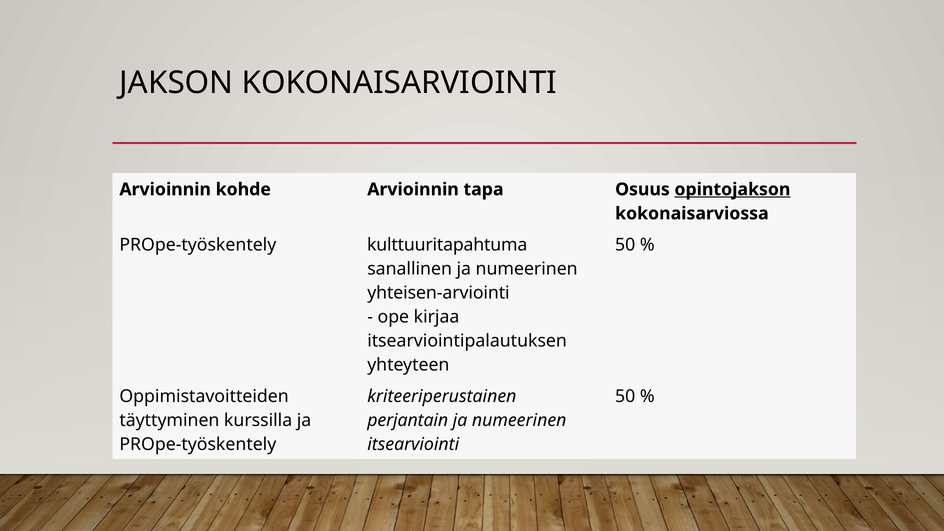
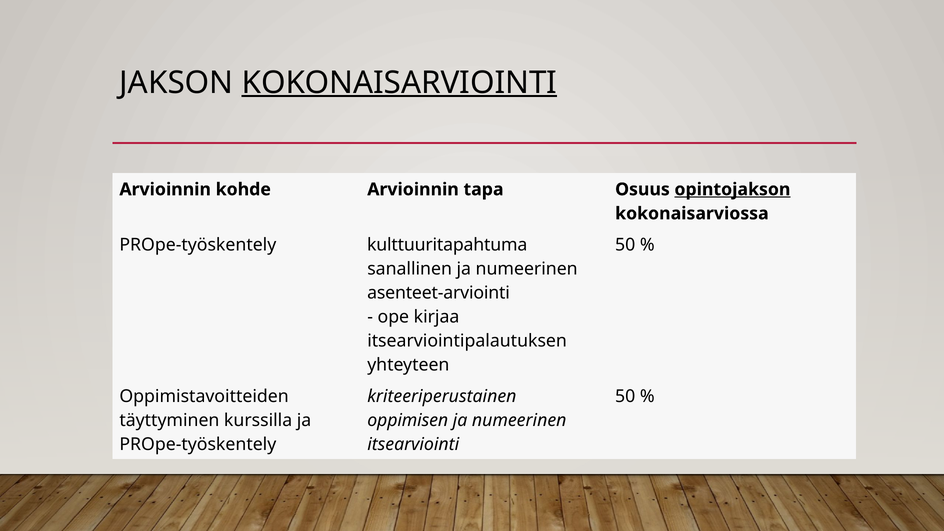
KOKONAISARVIOINTI underline: none -> present (399, 83)
yhteisen-arviointi: yhteisen-arviointi -> asenteet-arviointi (439, 293)
perjantain: perjantain -> oppimisen (408, 420)
